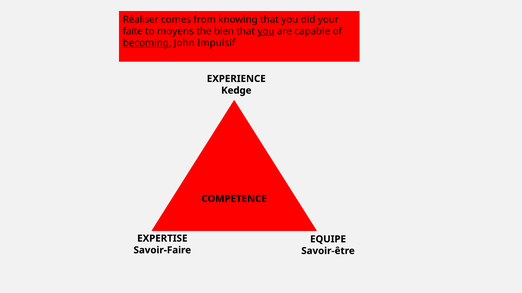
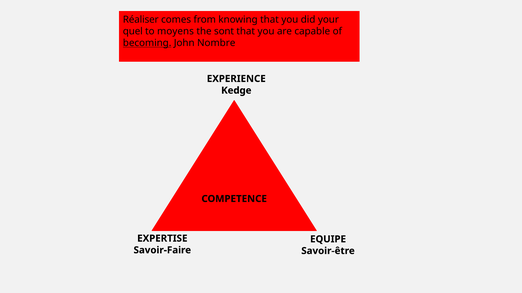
faite: faite -> quel (133, 31)
bien: bien -> sont (224, 31)
you underline: present -> none (266, 31)
Impulsif: Impulsif -> Nombre (216, 43)
